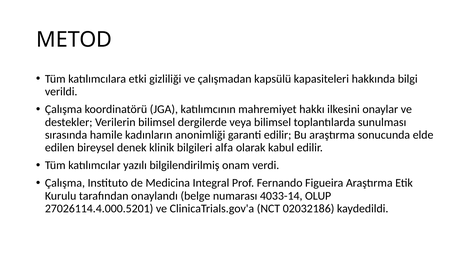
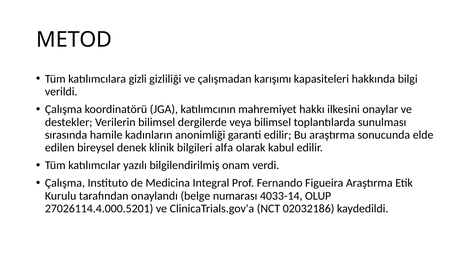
etki: etki -> gizli (138, 79)
kapsülü: kapsülü -> karışımı (273, 79)
